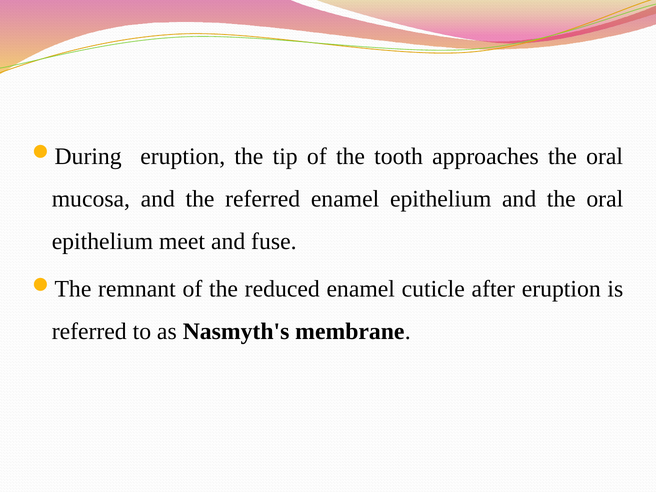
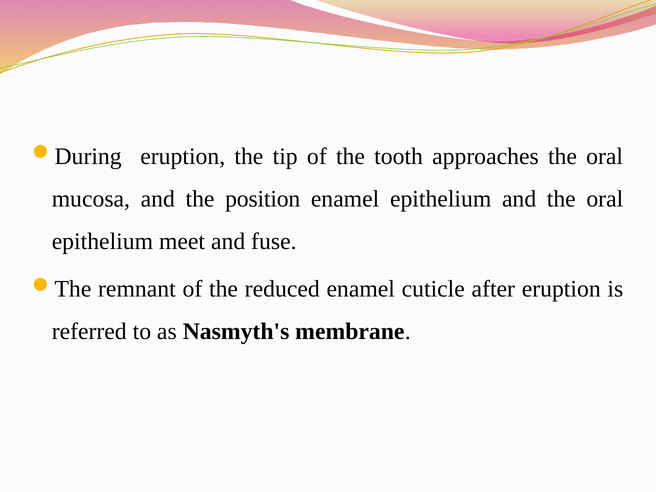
the referred: referred -> position (263, 199)
